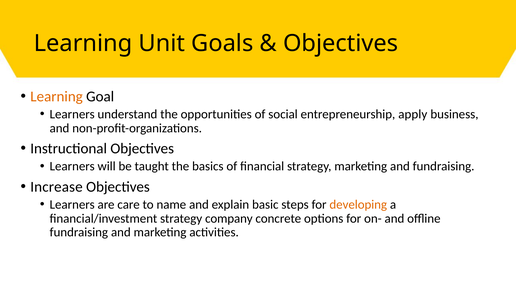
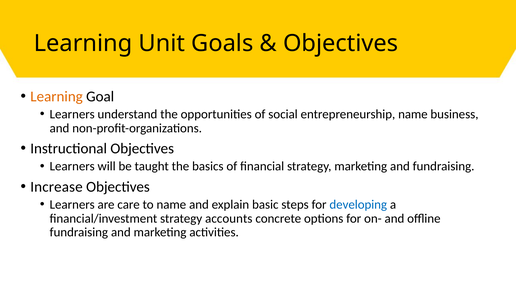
entrepreneurship apply: apply -> name (413, 114)
developing colour: orange -> blue (358, 205)
company: company -> accounts (229, 219)
